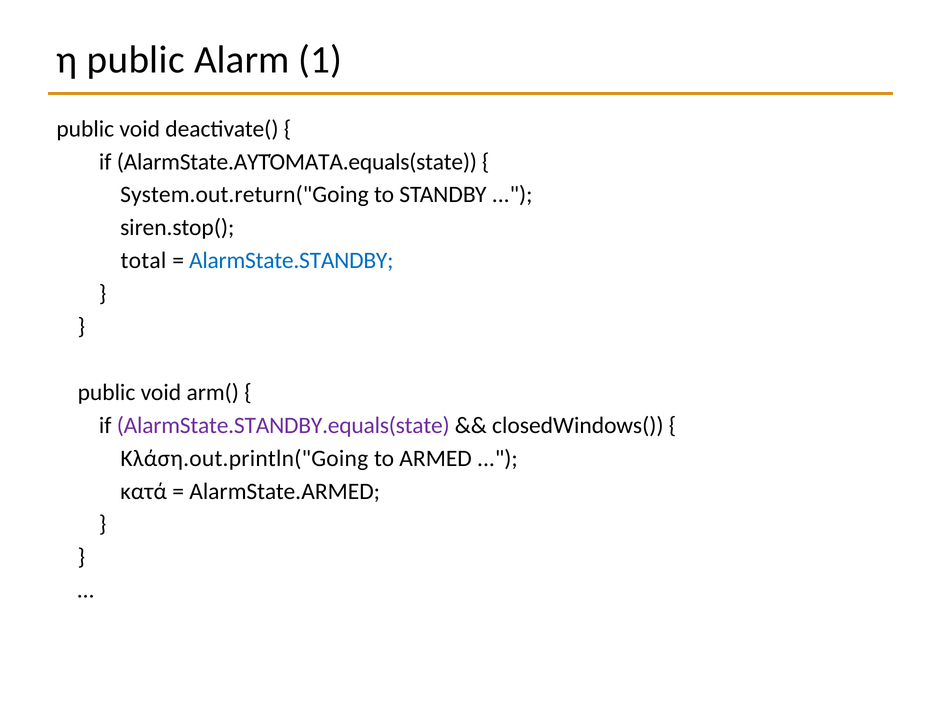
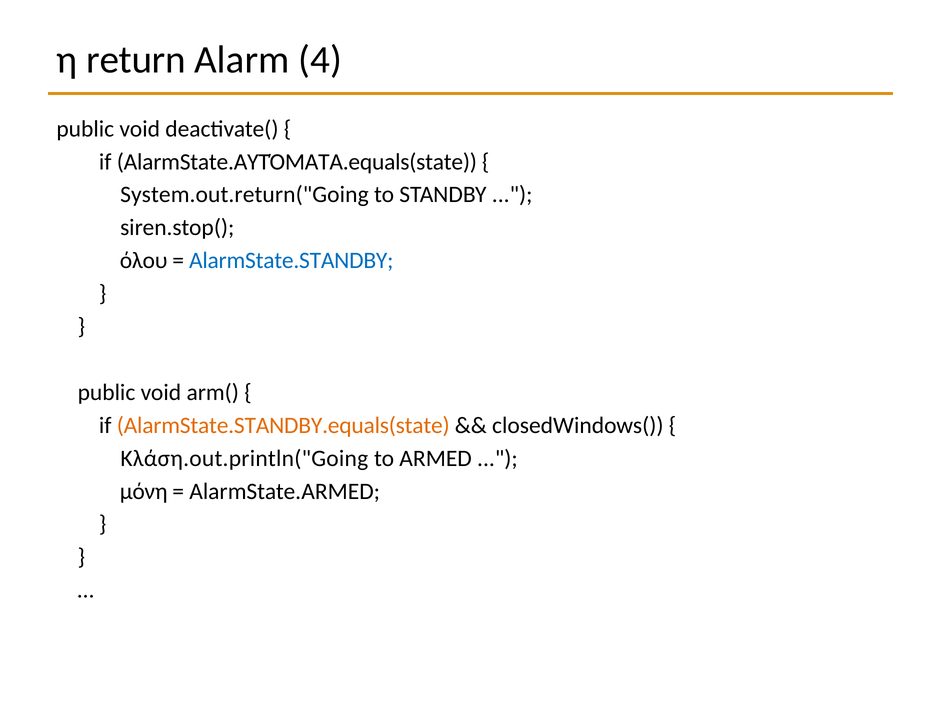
η public: public -> return (136, 60)
1: 1 -> 4 (320, 60)
total: total -> όλου (144, 261)
AlarmState.STANDBY.equals(state colour: purple -> orange (283, 425)
κατά: κατά -> μόνη (144, 491)
